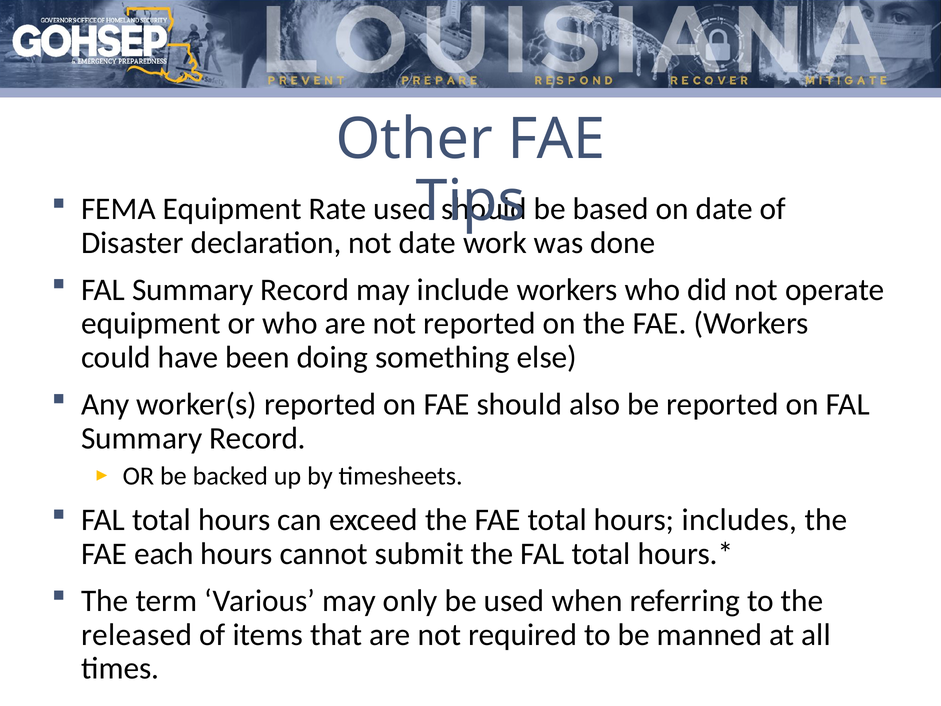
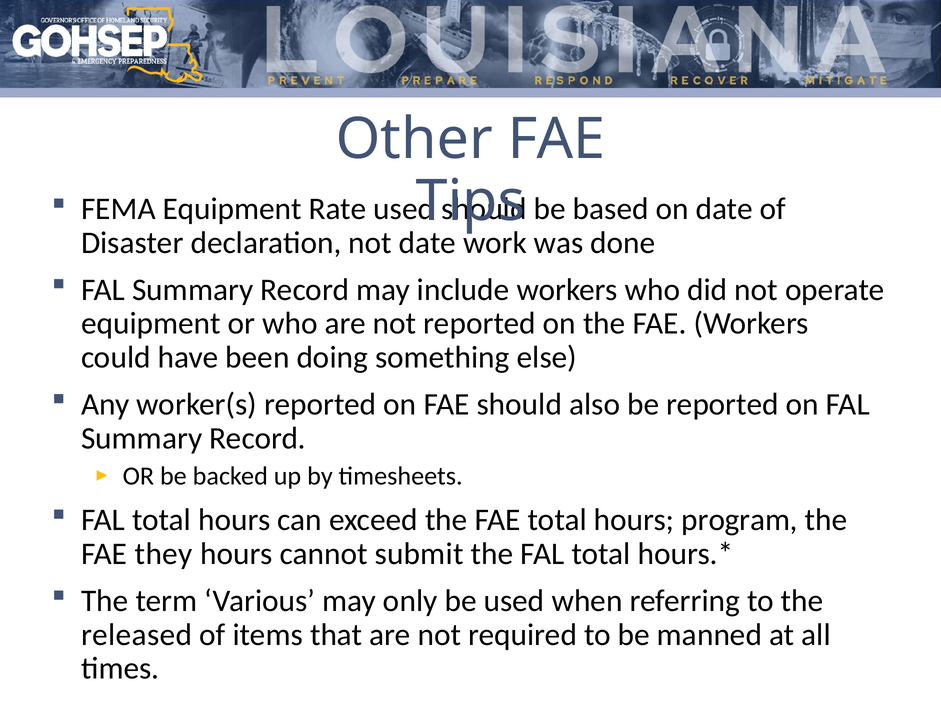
includes: includes -> program (740, 520)
each: each -> they (164, 554)
